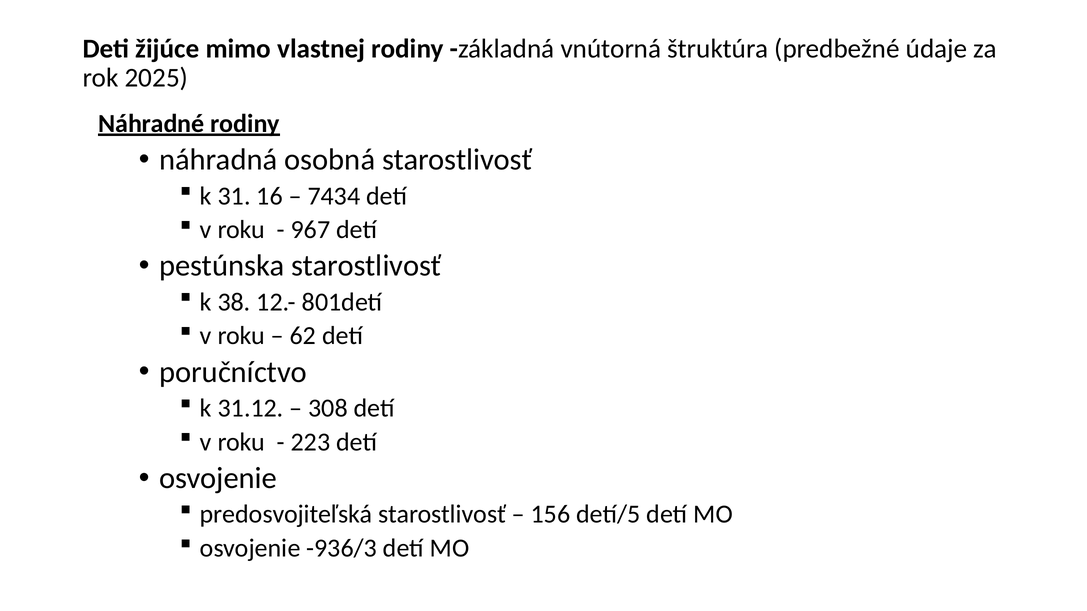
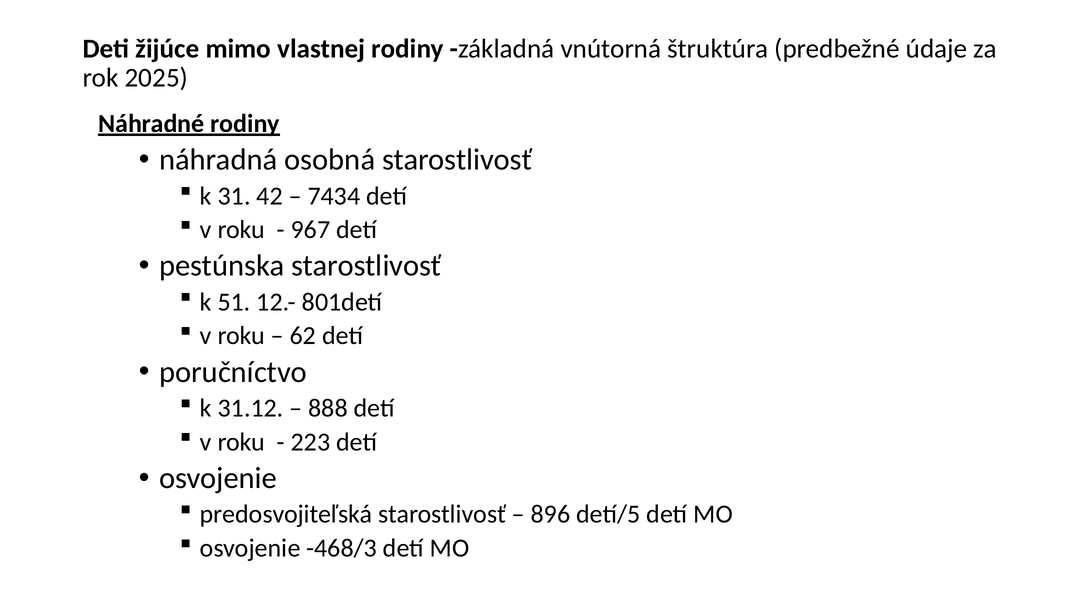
16: 16 -> 42 (270, 196)
38: 38 -> 51 (234, 302)
308: 308 -> 888 (328, 409)
156: 156 -> 896 (551, 515)
-936/3: -936/3 -> -468/3 (342, 549)
